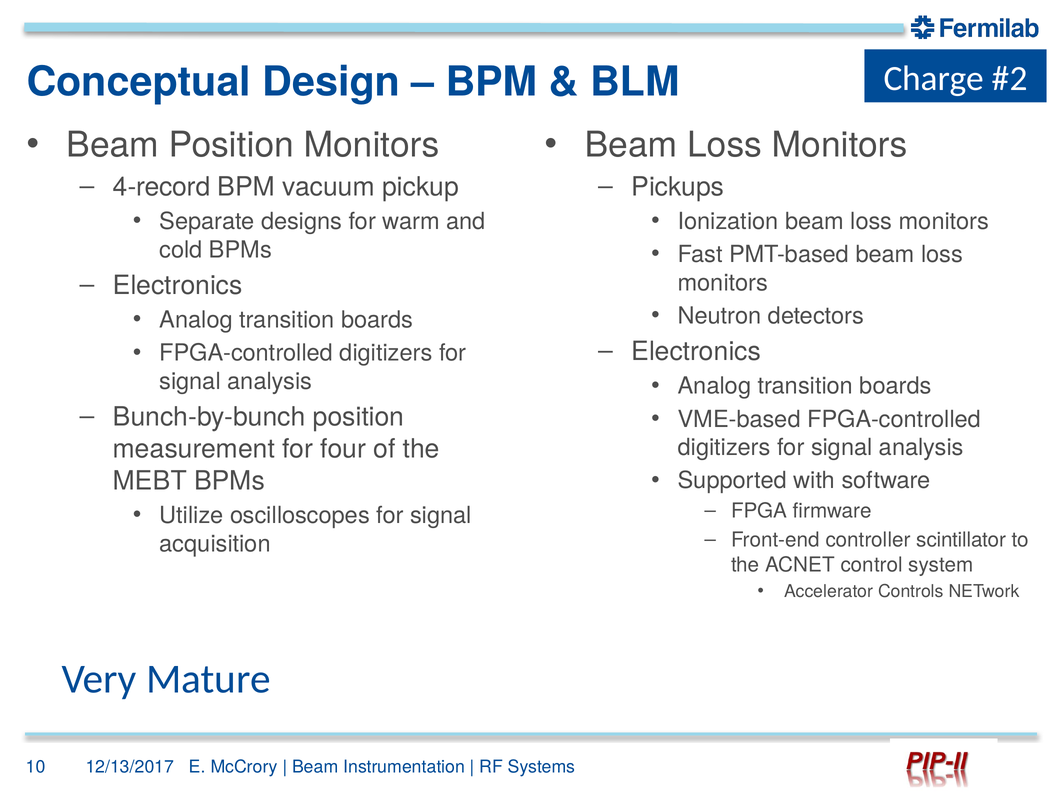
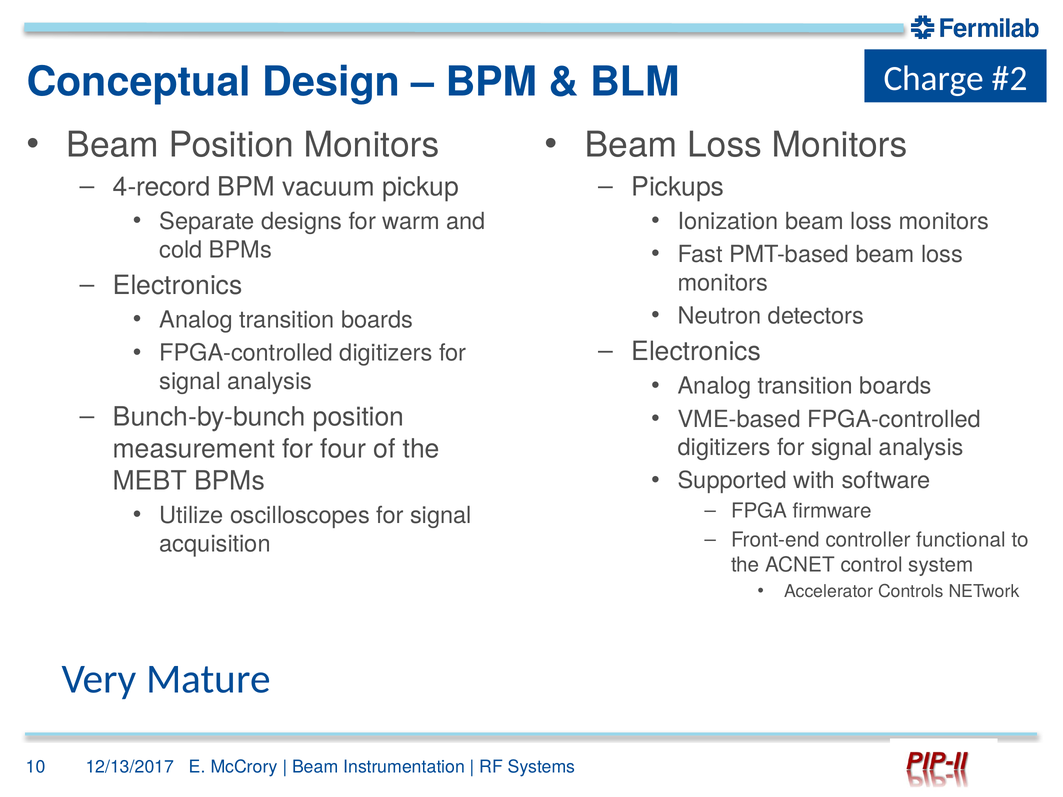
scintillator: scintillator -> functional (961, 540)
